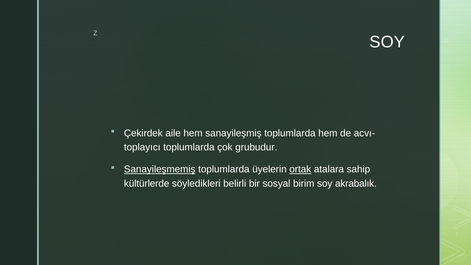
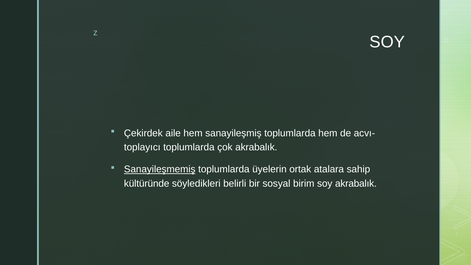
çok grubudur: grubudur -> akrabalık (256, 147)
ortak underline: present -> none (300, 169)
kültürlerde: kültürlerde -> kültüründe (147, 183)
